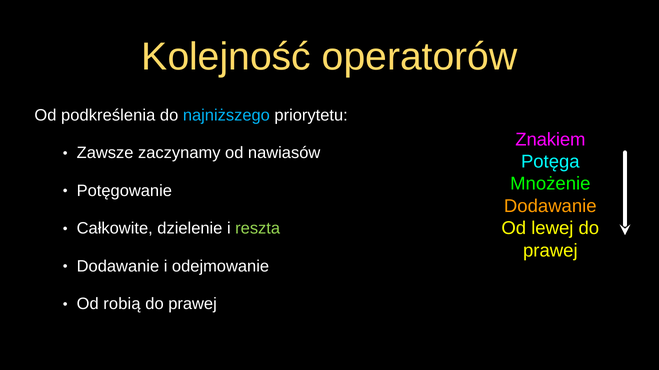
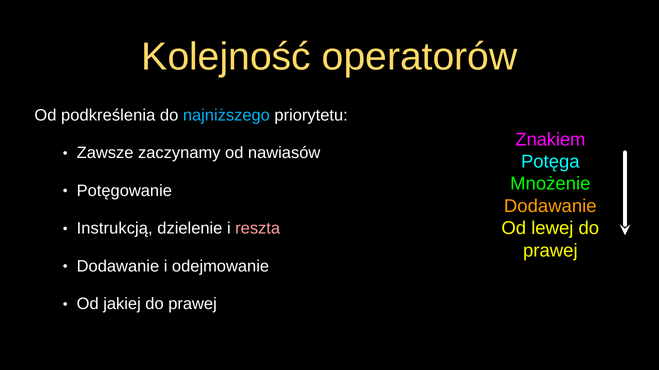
Całkowite: Całkowite -> Instrukcją (115, 229)
reszta colour: light green -> pink (258, 229)
robią: robią -> jakiej (122, 304)
